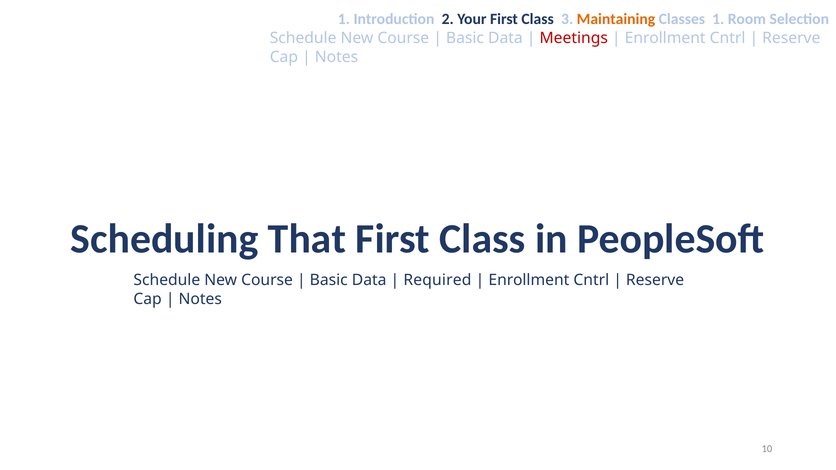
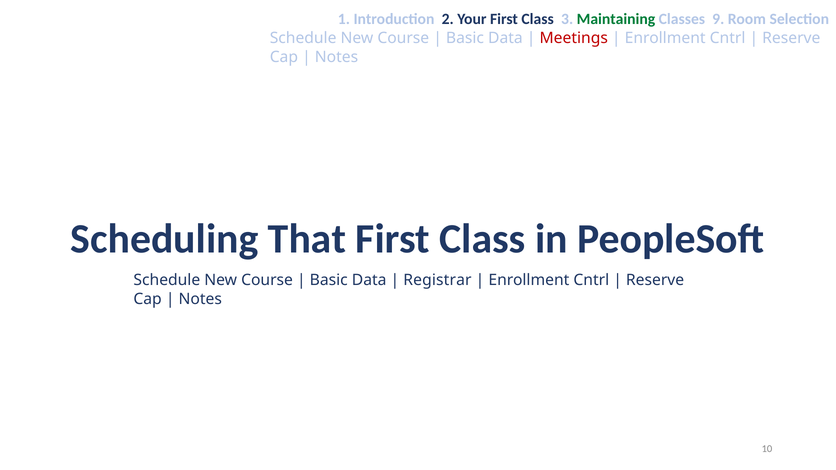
Maintaining colour: orange -> green (616, 19)
Classes 1: 1 -> 9 (718, 19)
Required: Required -> Registrar (437, 280)
